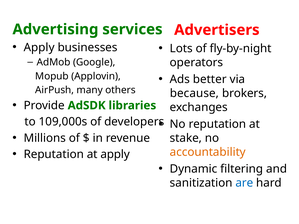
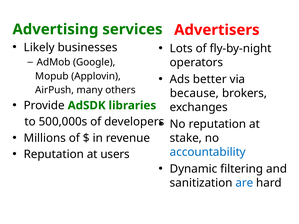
Apply: Apply -> Likely (39, 47)
109,000s: 109,000s -> 500,000s (63, 122)
at apply: apply -> users (115, 154)
accountability colour: orange -> blue (208, 152)
